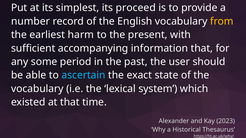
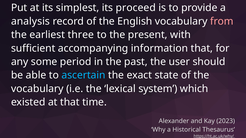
number: number -> analysis (30, 21)
from colour: yellow -> pink (222, 21)
harm: harm -> three (81, 35)
